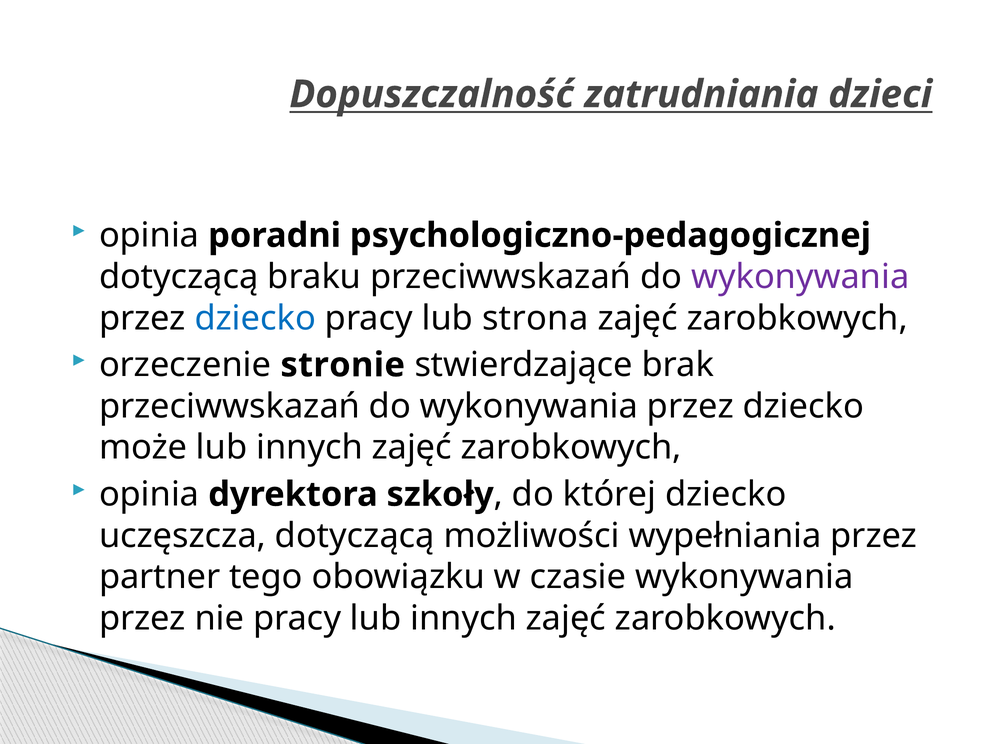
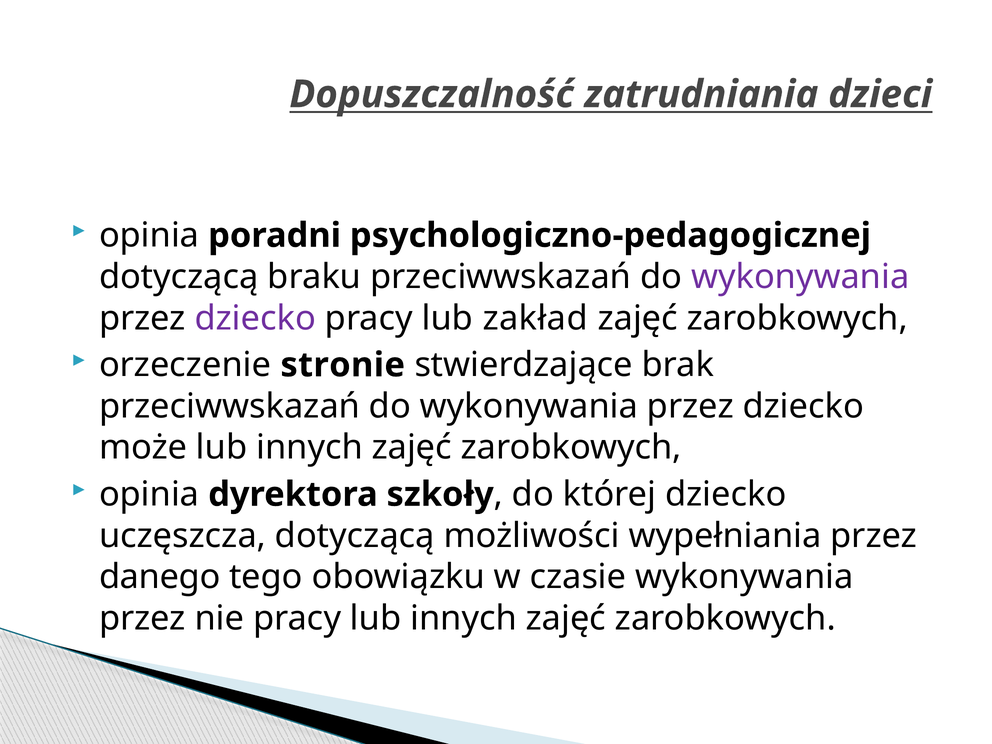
dziecko colour: blue -> purple (255, 318)
strona: strona -> zakład (535, 318)
partner: partner -> danego (160, 577)
